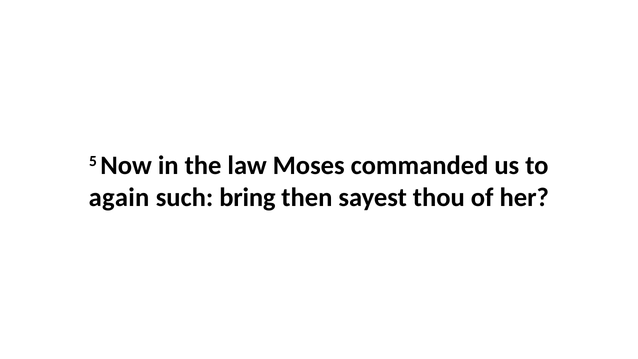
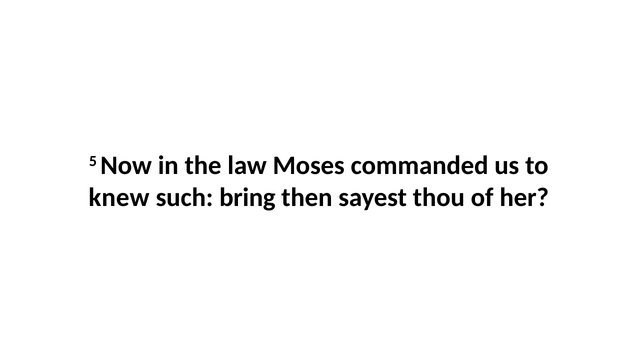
again: again -> knew (119, 197)
